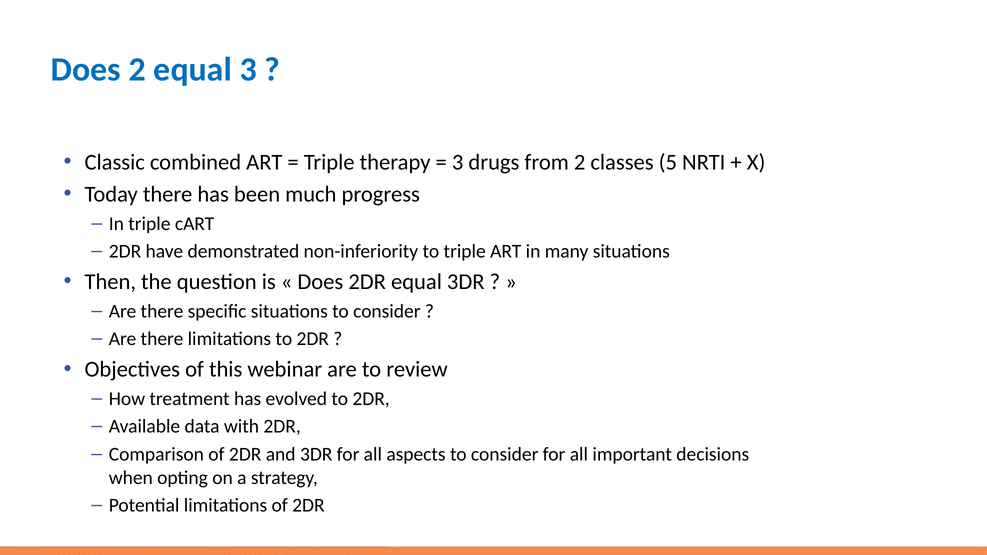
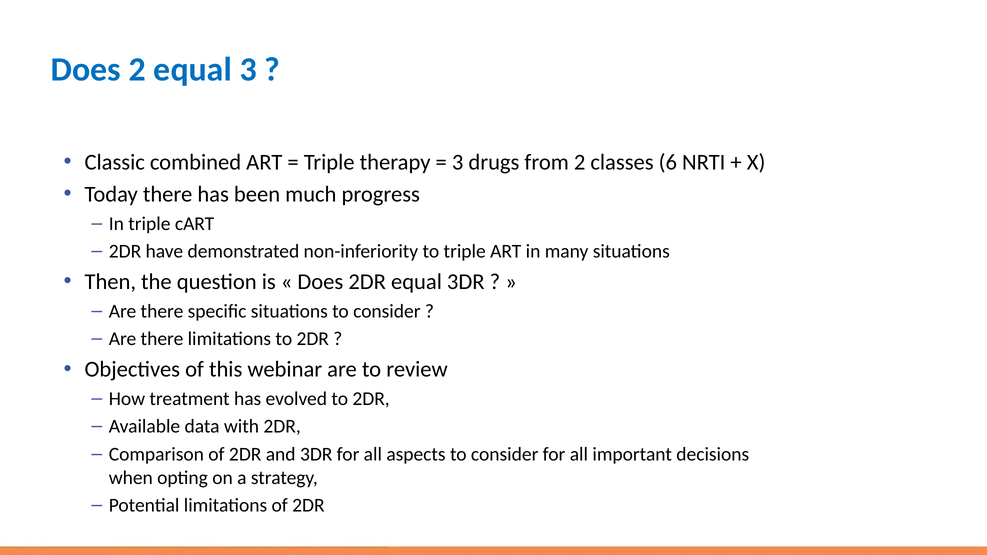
5: 5 -> 6 (668, 162)
